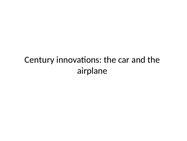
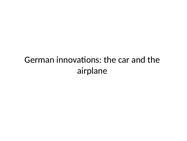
Century: Century -> German (39, 59)
